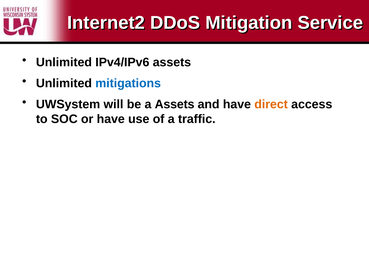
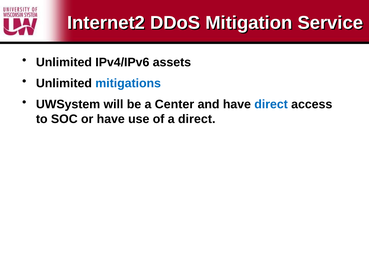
a Assets: Assets -> Center (174, 104)
direct colour: orange -> blue (271, 104)
a traffic: traffic -> direct (197, 119)
